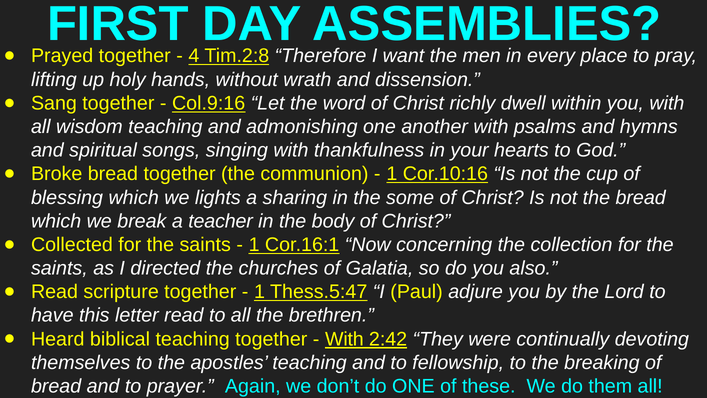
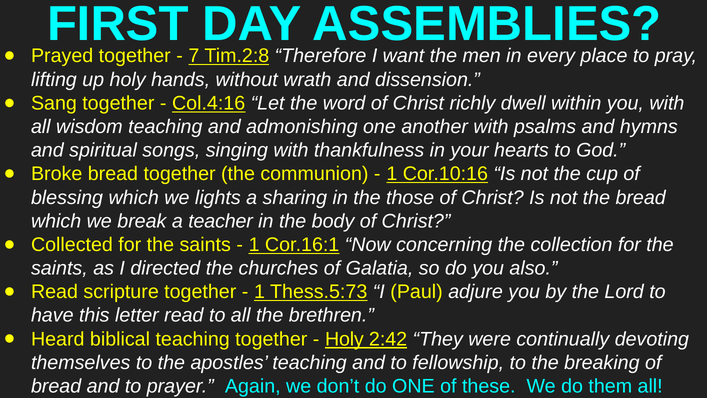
4: 4 -> 7 (194, 56)
Col.9:16: Col.9:16 -> Col.4:16 (209, 103)
some: some -> those (410, 197)
Thess.5:47: Thess.5:47 -> Thess.5:73 (319, 292)
With: With -> Holy (344, 339)
